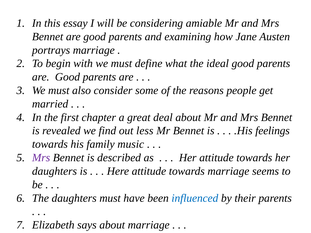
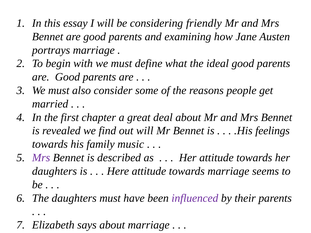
amiable: amiable -> friendly (204, 23)
out less: less -> will (145, 131)
influenced colour: blue -> purple (195, 198)
